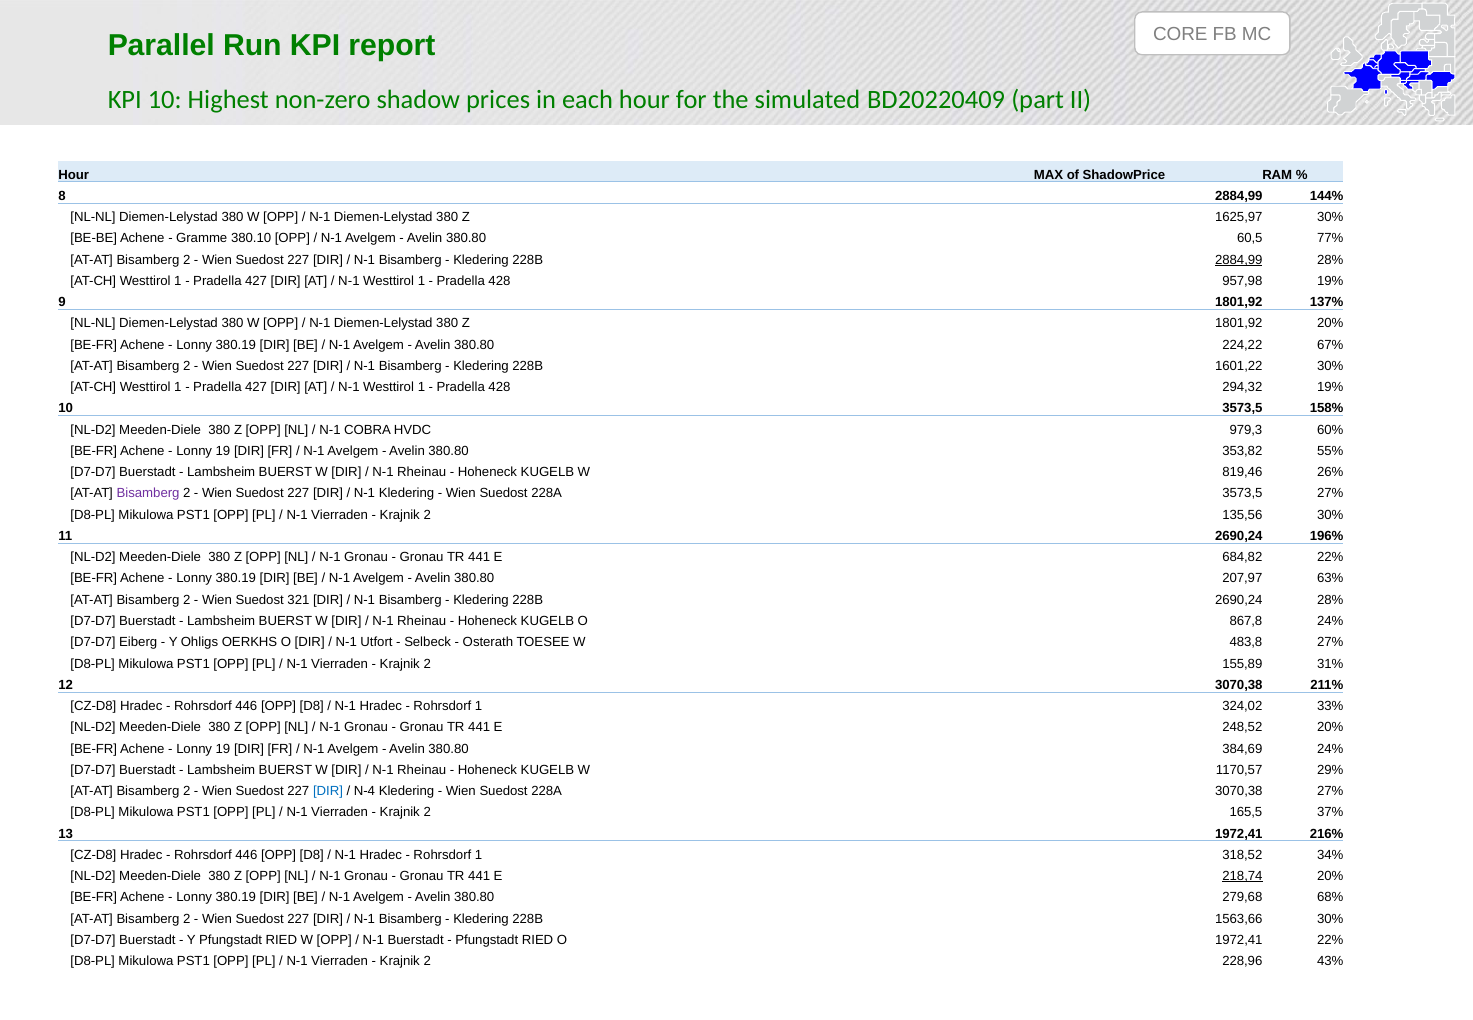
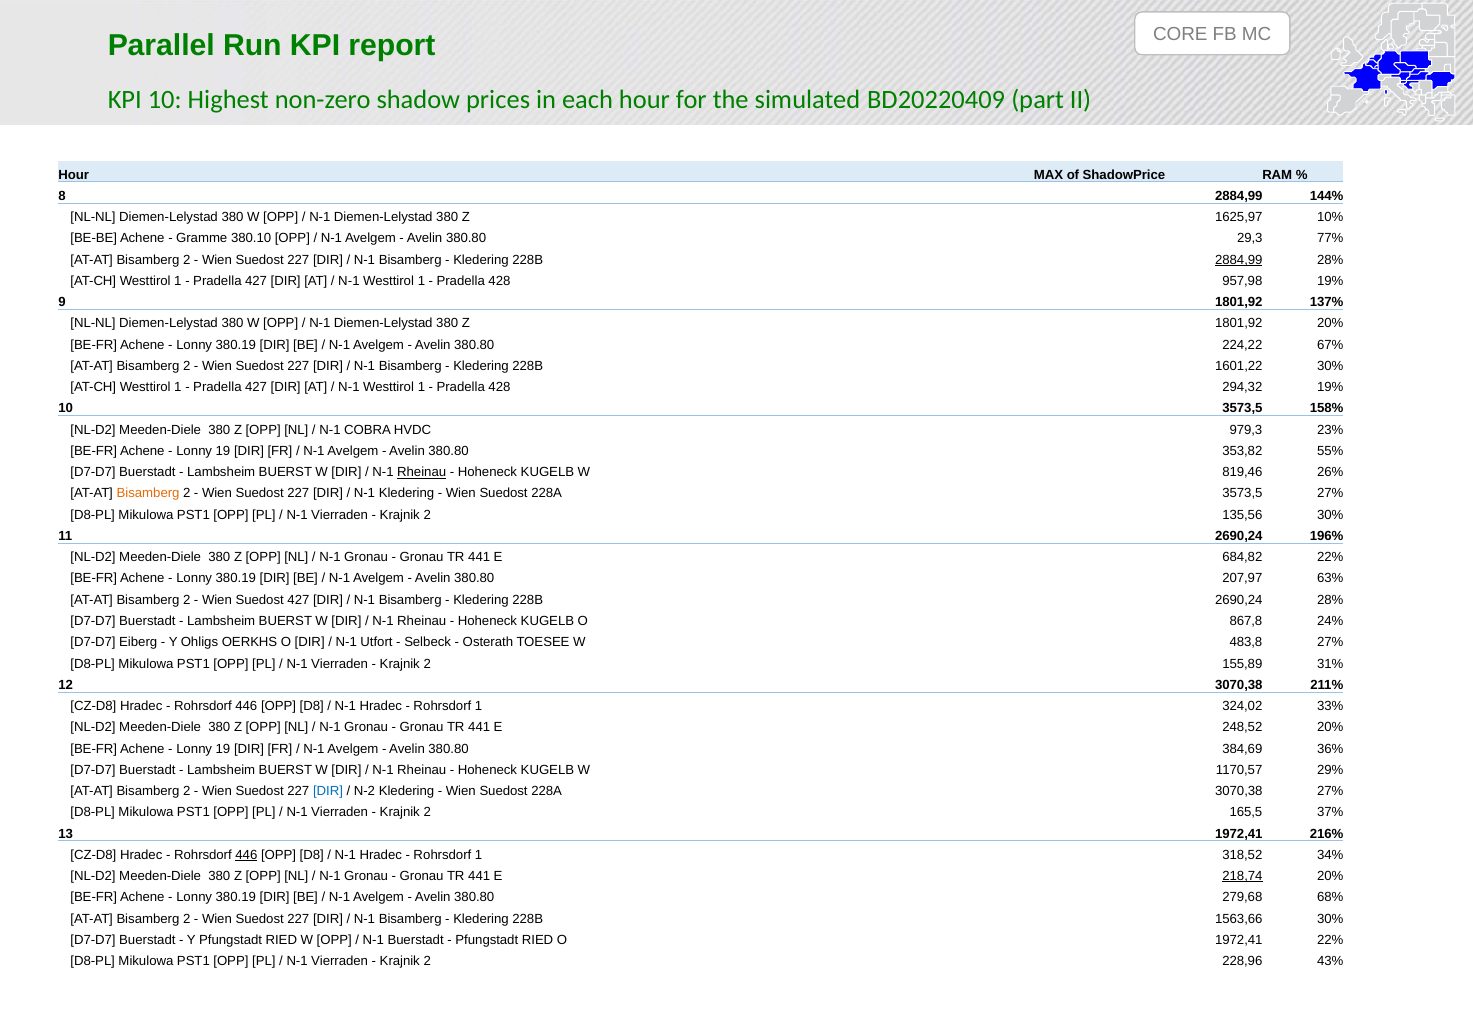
1625,97 30%: 30% -> 10% (1330, 217)
60,5: 60,5 -> 29,3 (1250, 238)
60%: 60% -> 23% (1330, 430)
Rheinau underline: none -> present (422, 472)
Bisamberg colour: purple -> orange (148, 493)
Suedost 321: 321 -> 427 (298, 600)
384,69 24%: 24% -> 36% (1330, 748)
N-4: N-4 -> N-2 (364, 791)
446 underline: none -> present (246, 855)
